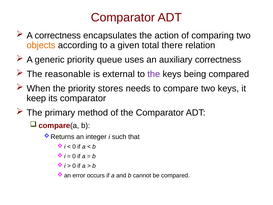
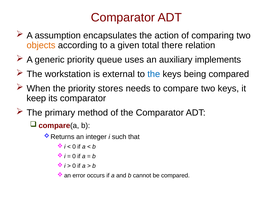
A correctness: correctness -> assumption (58, 35)
auxiliary correctness: correctness -> implements (218, 60)
reasonable: reasonable -> workstation (68, 74)
the colour: purple -> blue (154, 74)
